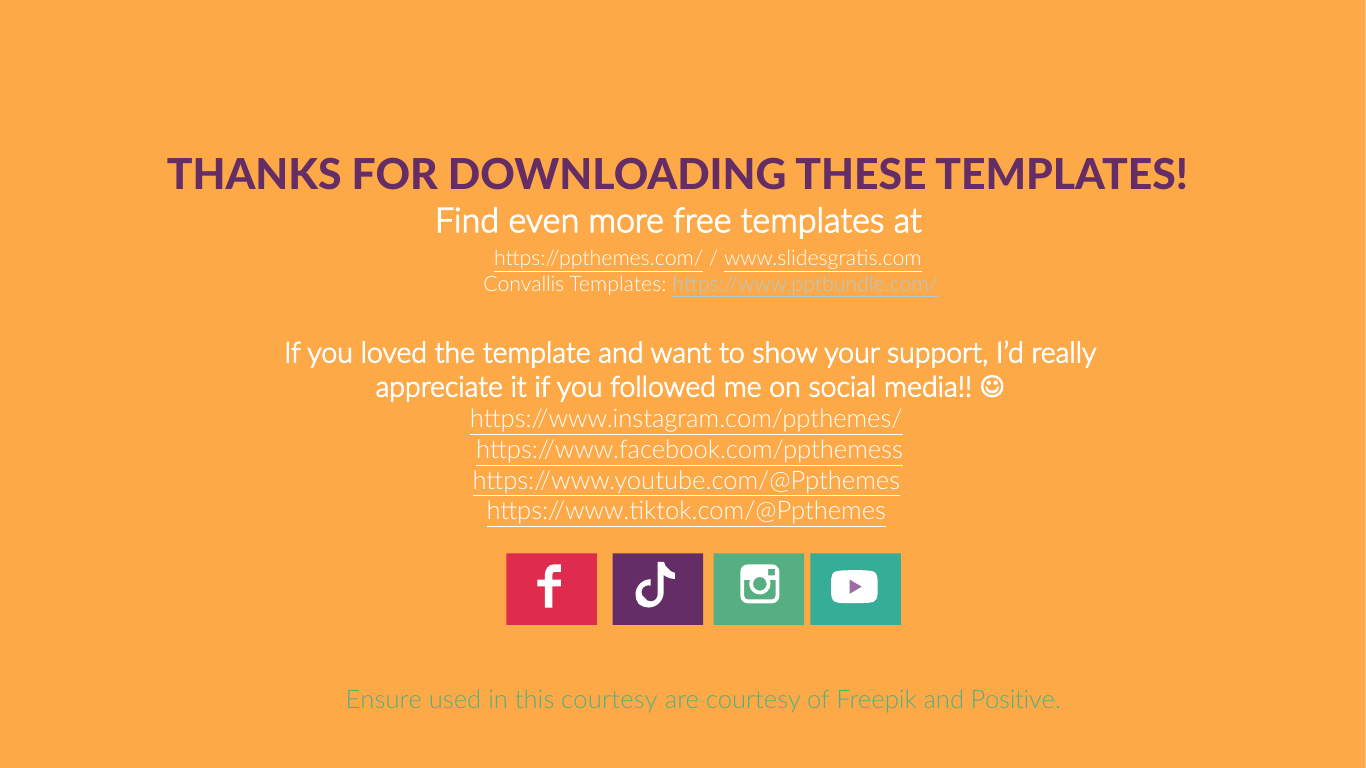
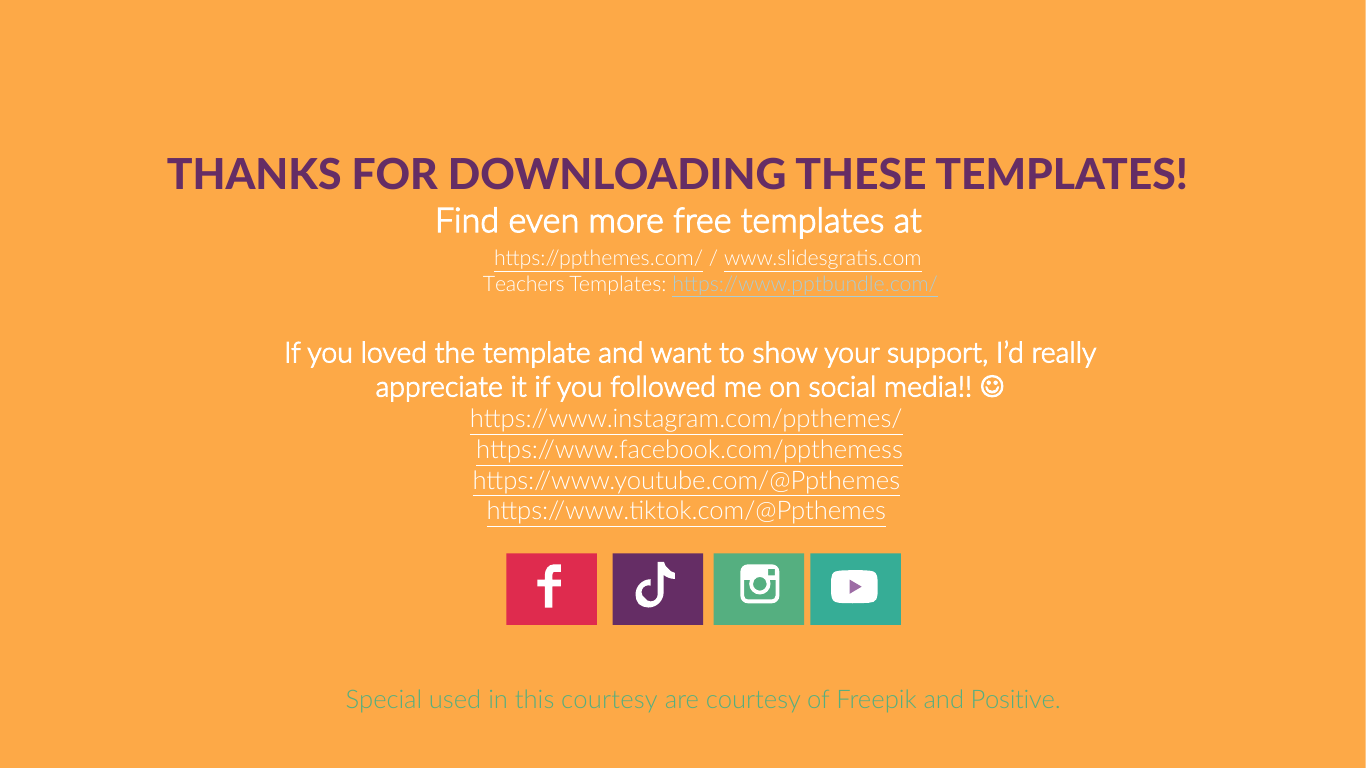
Convallis: Convallis -> Teachers (524, 284)
Ensure: Ensure -> Special (384, 701)
